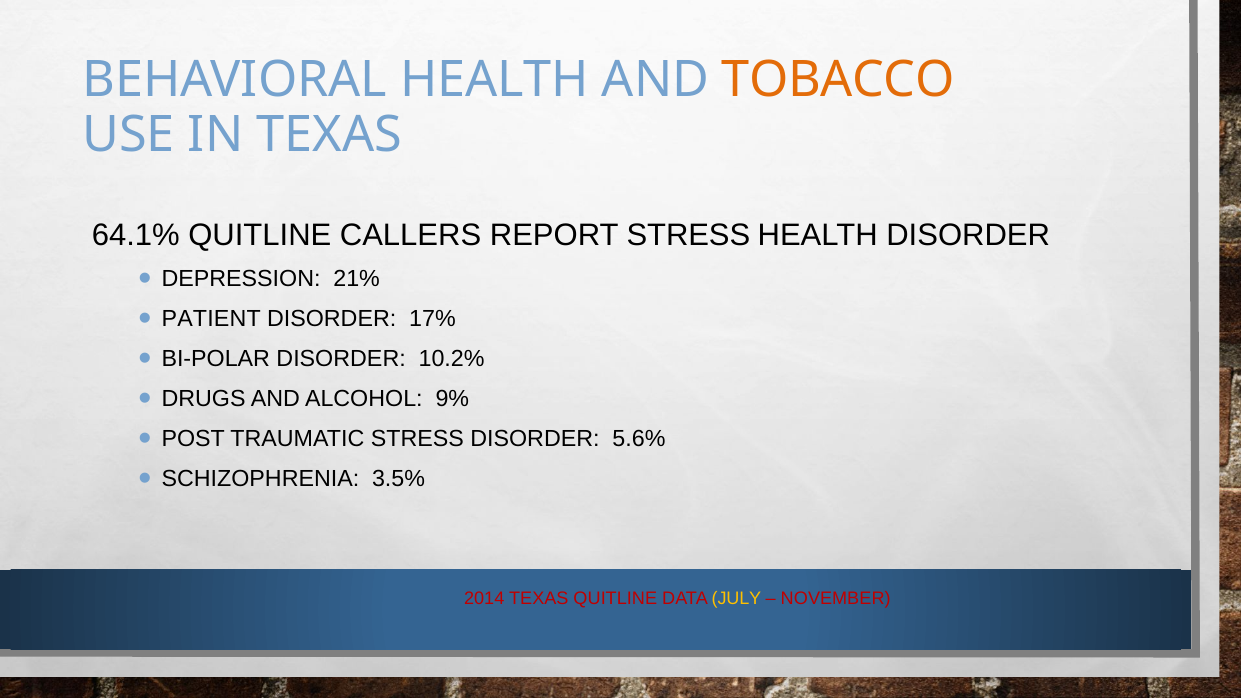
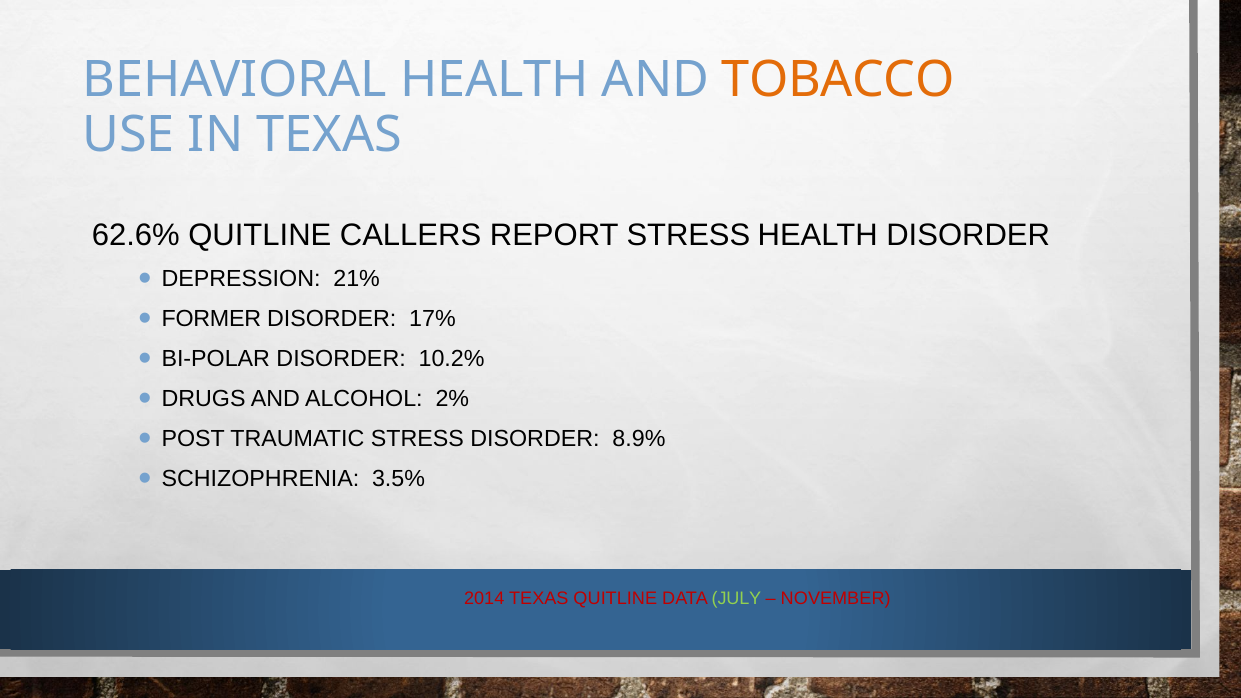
64.1%: 64.1% -> 62.6% (136, 235)
PATIENT: PATIENT -> FORMER (211, 319)
9%: 9% -> 2% (452, 399)
5.6%: 5.6% -> 8.9% (639, 439)
JULY colour: yellow -> light green (736, 599)
